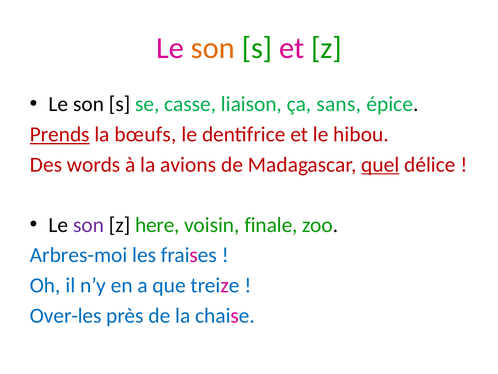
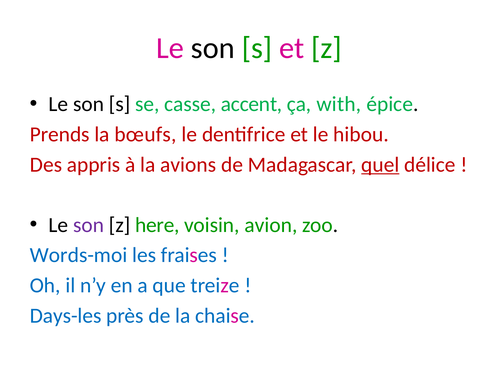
son colour: orange -> black (213, 48)
liaison: liaison -> accent (252, 104)
sans: sans -> with (339, 104)
Prends underline: present -> none (60, 134)
words: words -> appris (94, 164)
finale: finale -> avion (271, 225)
Arbres-moi: Arbres-moi -> Words-moi (79, 255)
Over-les: Over-les -> Days-les (66, 315)
